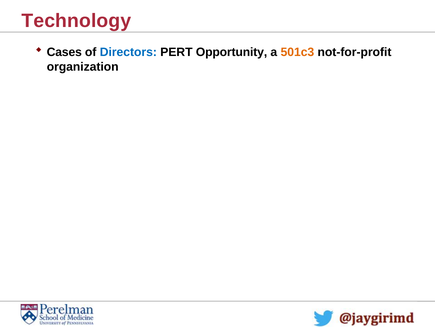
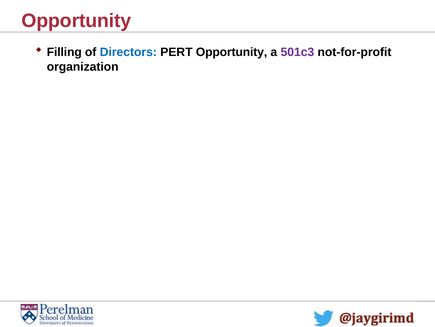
Technology: Technology -> Opportunity (76, 21)
Cases: Cases -> Filling (64, 52)
501c3 colour: orange -> purple (297, 52)
